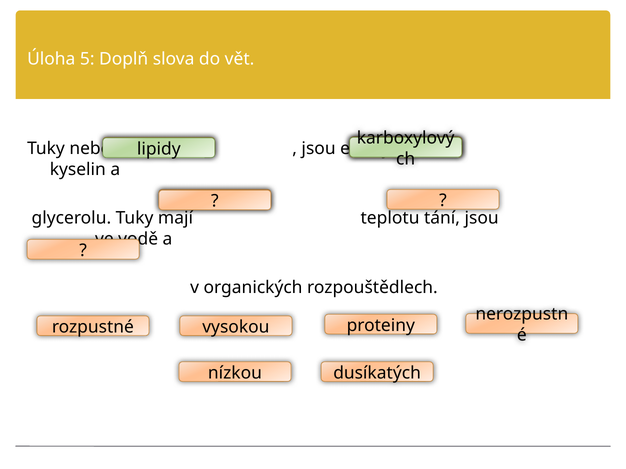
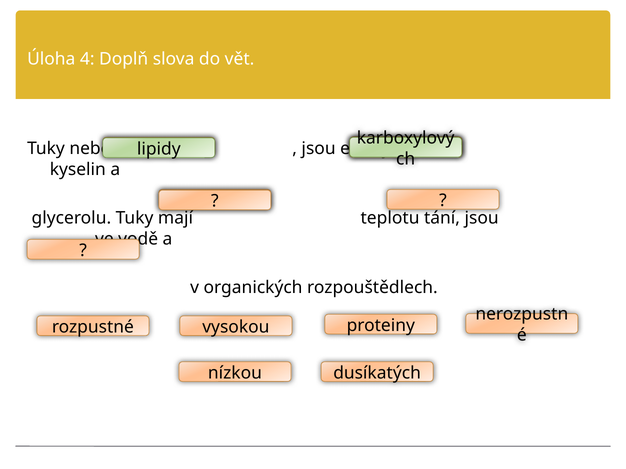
5: 5 -> 4 (87, 59)
